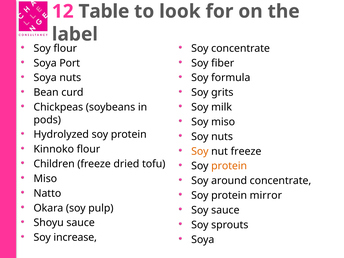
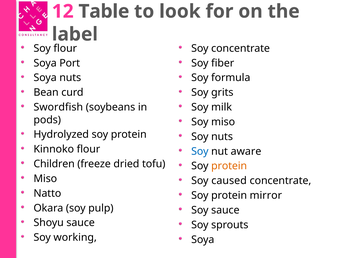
Chickpeas: Chickpeas -> Swordfish (58, 107)
Soy colour: orange -> blue (200, 151)
nut freeze: freeze -> aware (246, 151)
around: around -> caused (229, 181)
increase: increase -> working (75, 237)
